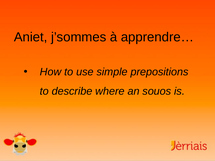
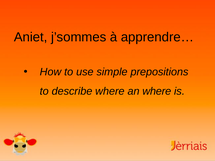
an souos: souos -> where (157, 91)
